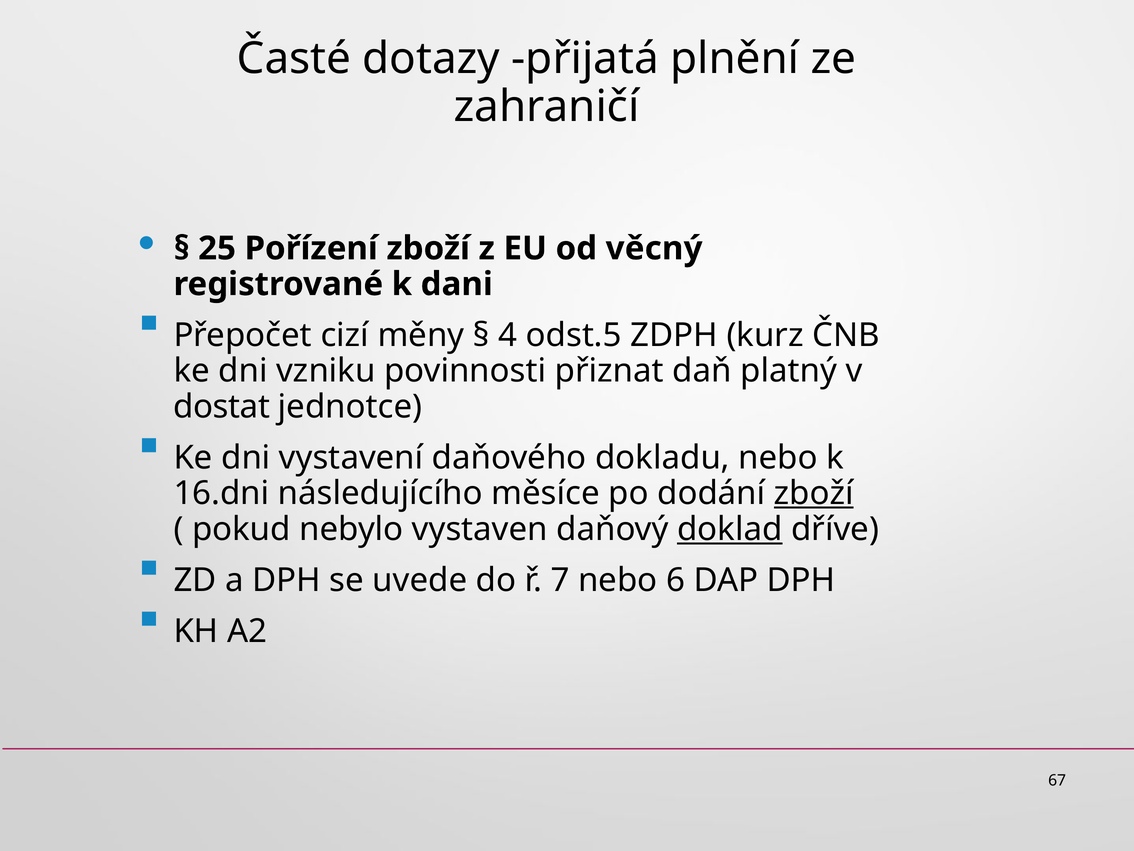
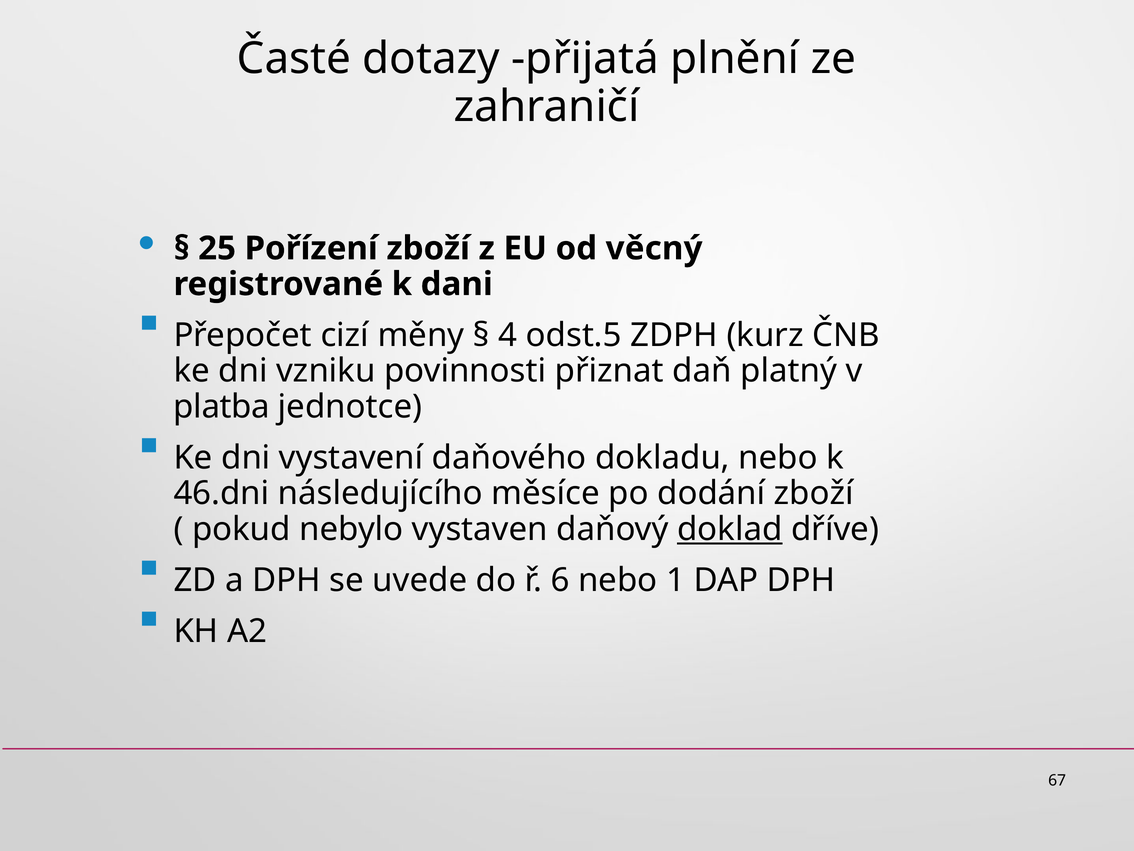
dostat: dostat -> platba (222, 406)
16.dni: 16.dni -> 46.dni (221, 493)
zboží underline: present -> none (814, 493)
7: 7 -> 6 (560, 580)
6: 6 -> 1 (676, 580)
